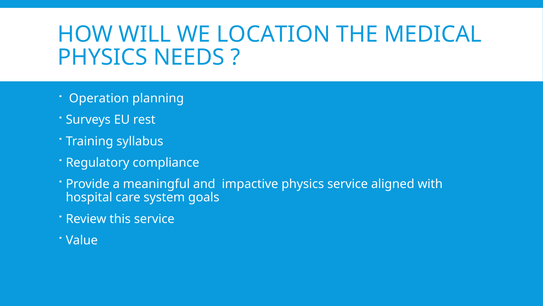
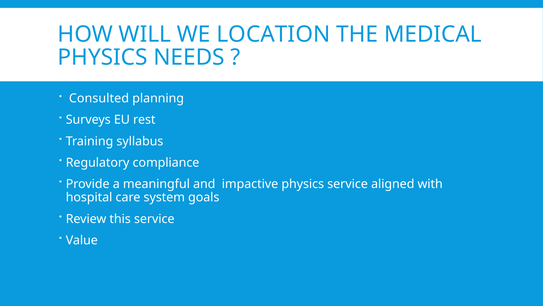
Operation: Operation -> Consulted (99, 98)
